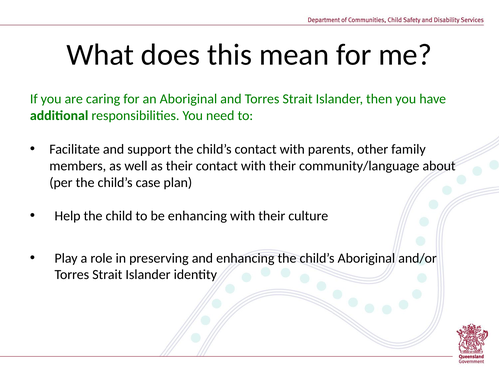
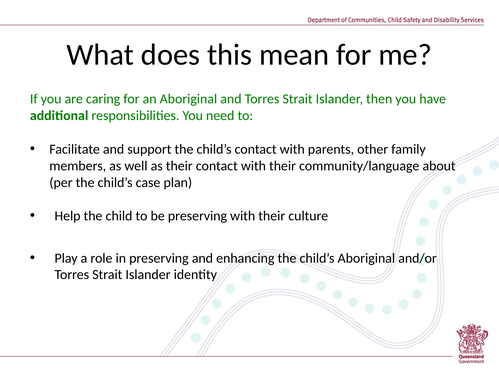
be enhancing: enhancing -> preserving (197, 216)
